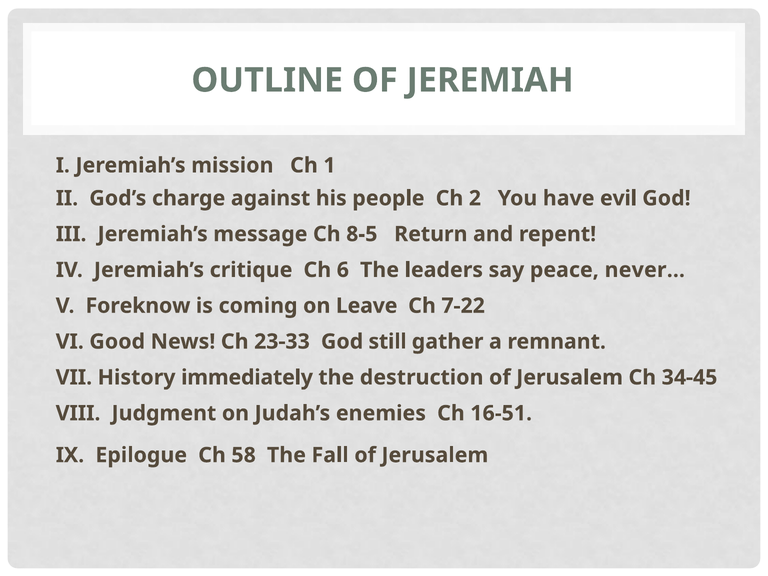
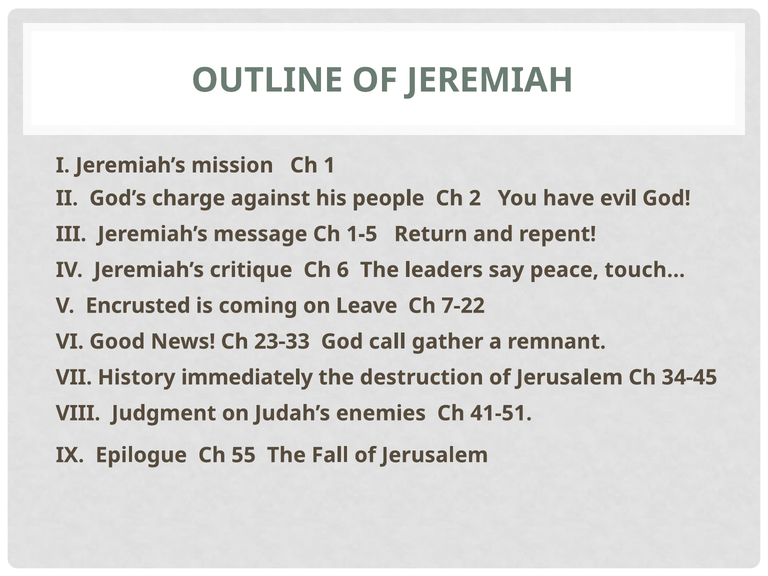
8-5: 8-5 -> 1-5 (362, 234)
never…: never… -> touch… (645, 270)
Foreknow: Foreknow -> Encrusted (138, 306)
still: still -> call (387, 342)
16-51: 16-51 -> 41-51 (501, 413)
58: 58 -> 55 (244, 455)
